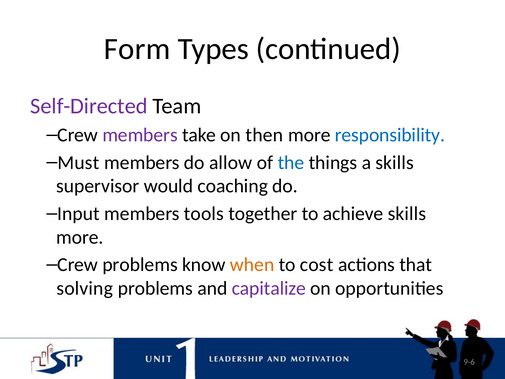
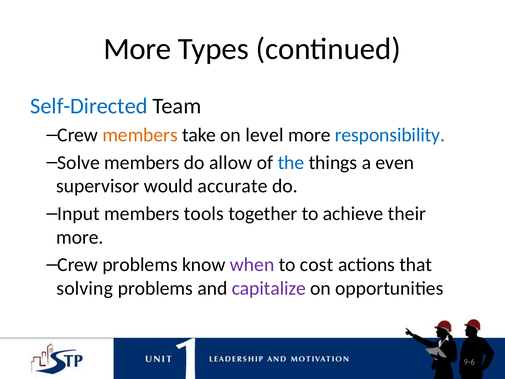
Form: Form -> More (137, 49)
Self-Directed colour: purple -> blue (89, 106)
members colour: purple -> orange (140, 135)
then: then -> level (264, 135)
Must: Must -> Solve (79, 162)
a skills: skills -> even (395, 162)
coaching: coaching -> accurate (233, 186)
achieve skills: skills -> their (407, 214)
when colour: orange -> purple (252, 265)
